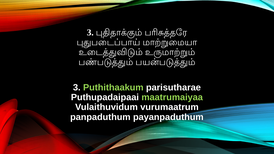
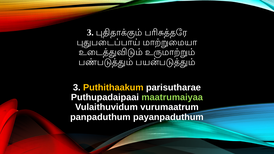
Puthithaakum colour: light green -> yellow (113, 88)
